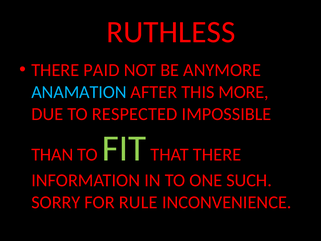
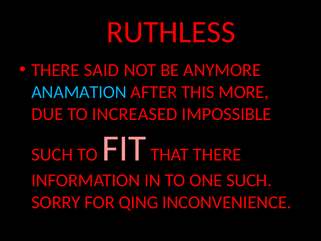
PAID: PAID -> SAID (101, 70)
RESPECTED: RESPECTED -> INCREASED (135, 114)
THAN: THAN -> SUCH (52, 155)
FIT colour: light green -> pink (124, 148)
RULE: RULE -> QING (138, 202)
